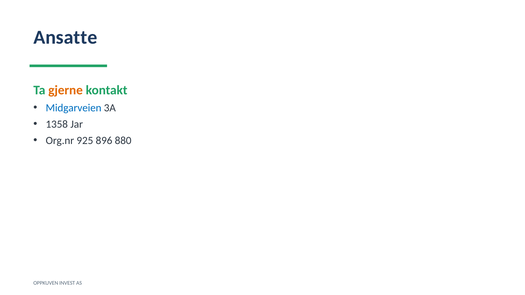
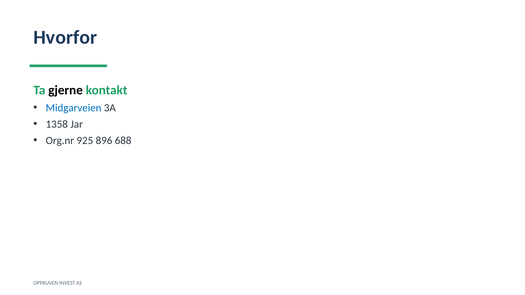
Ansatte: Ansatte -> Hvorfor (65, 37)
gjerne colour: orange -> black (66, 90)
880: 880 -> 688 (123, 141)
